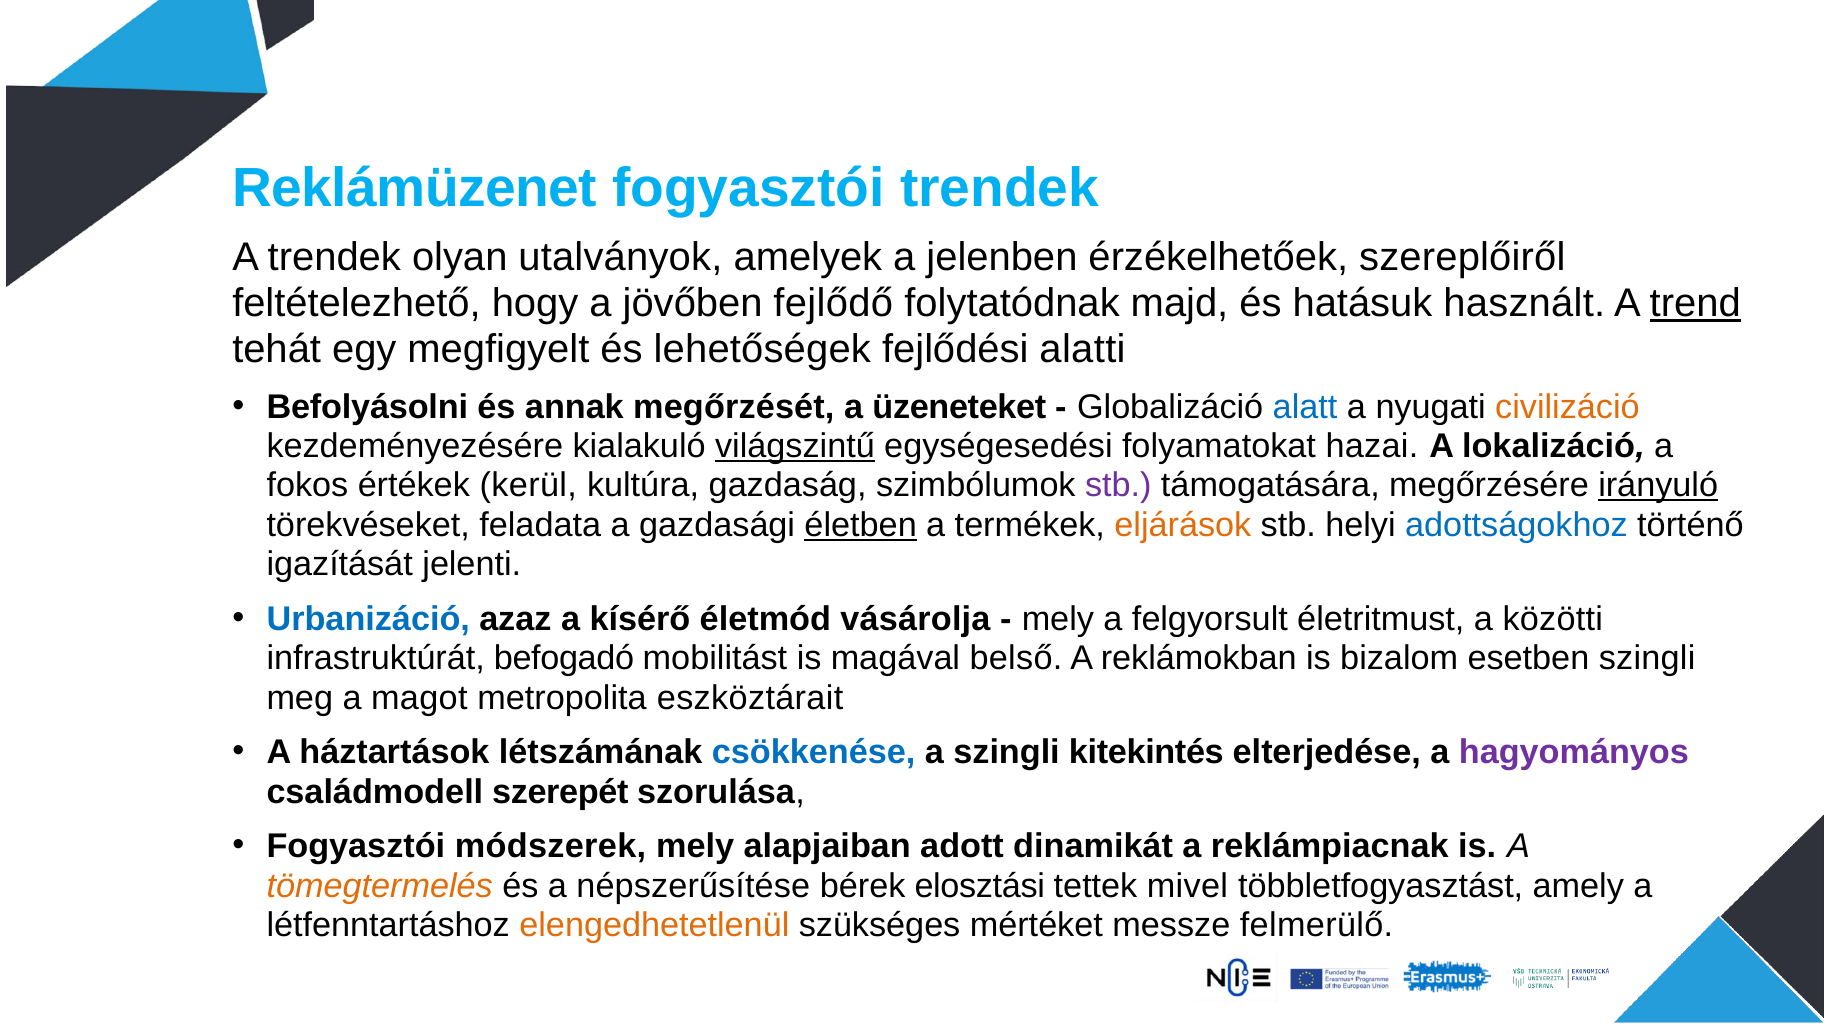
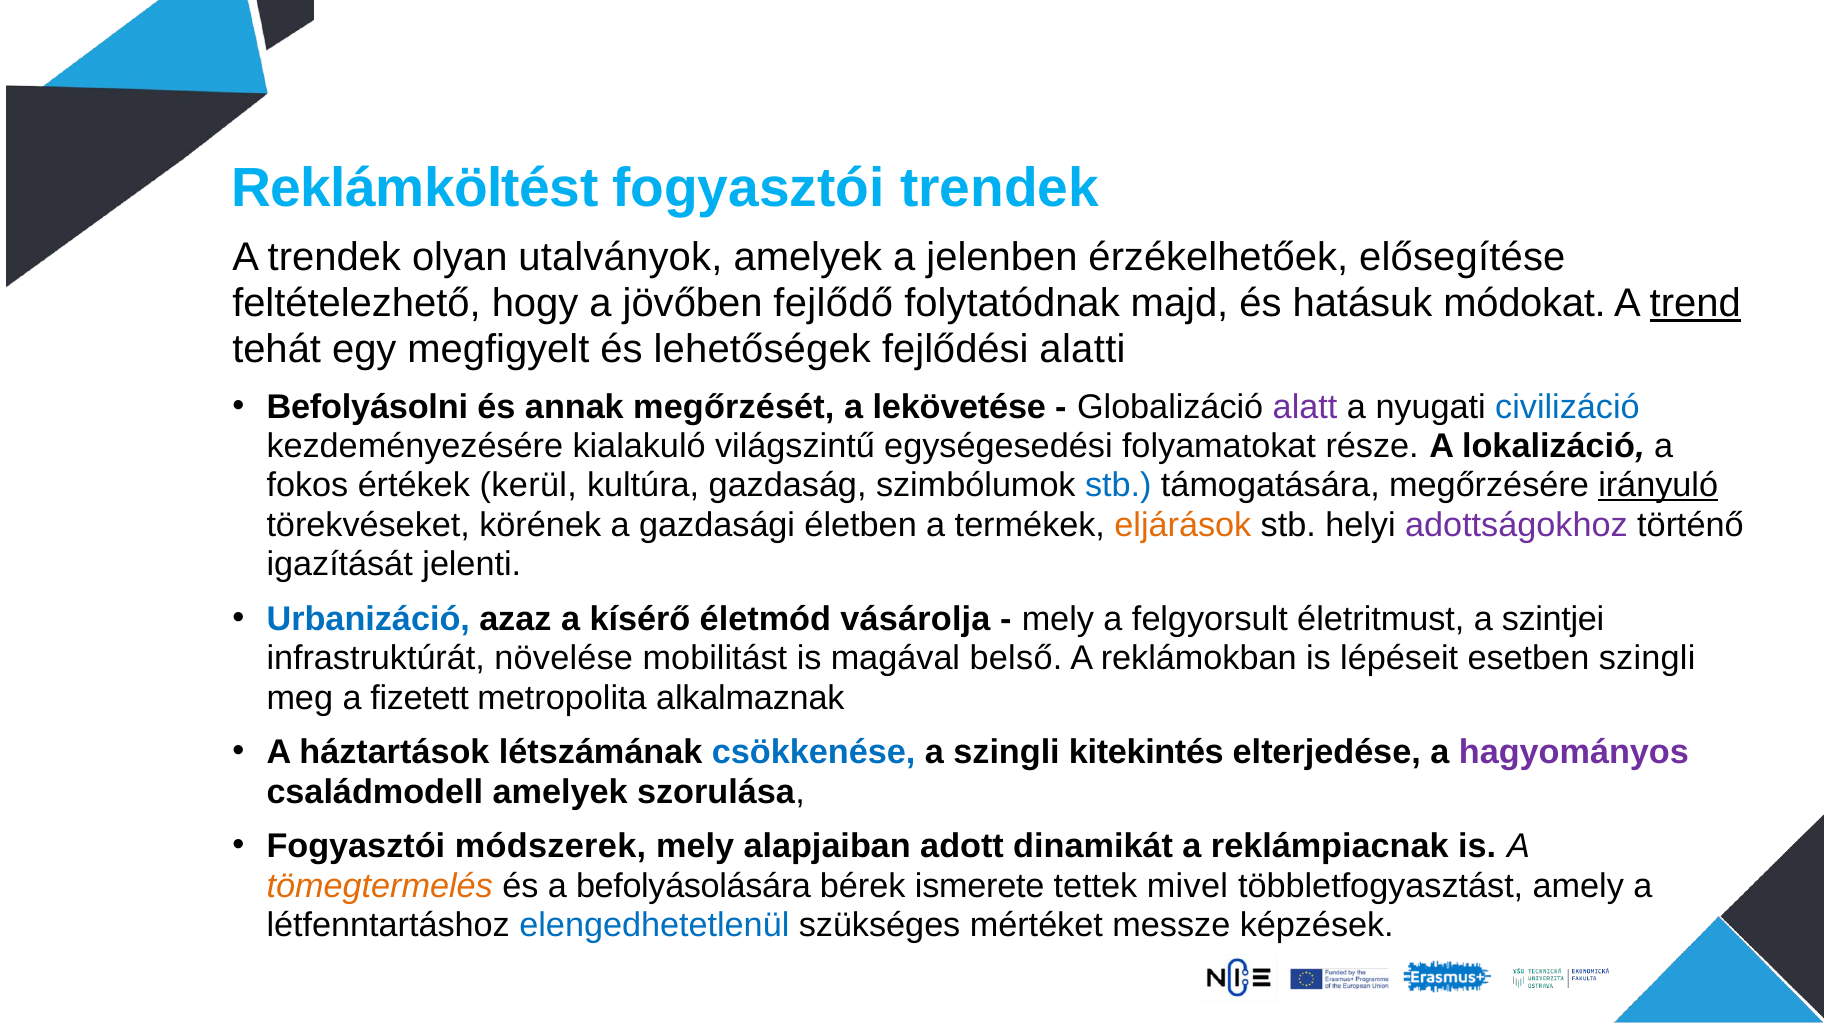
Reklámüzenet: Reklámüzenet -> Reklámköltést (415, 188)
szereplőiről: szereplőiről -> elősegítése (1462, 257)
használt: használt -> módokat (1525, 303)
üzeneteket: üzeneteket -> lekövetése (959, 407)
alatt colour: blue -> purple (1305, 407)
civilizáció colour: orange -> blue (1567, 407)
világszintű underline: present -> none (795, 446)
hazai: hazai -> része (1372, 446)
stb colour: purple -> blue (1118, 486)
feladata: feladata -> körének (540, 525)
életben underline: present -> none (861, 525)
adottságokhoz colour: blue -> purple (1516, 525)
közötti: közötti -> szintjei (1553, 619)
befogadó: befogadó -> növelése (564, 659)
bizalom: bizalom -> lépéseit (1399, 659)
magot: magot -> fizetett (420, 698)
eszköztárait: eszköztárait -> alkalmaznak (750, 698)
családmodell szerepét: szerepét -> amelyek (560, 792)
népszerűsítése: népszerűsítése -> befolyásolására (693, 886)
elosztási: elosztási -> ismerete (980, 886)
elengedhetetlenül colour: orange -> blue (654, 925)
felmerülő: felmerülő -> képzések (1317, 925)
